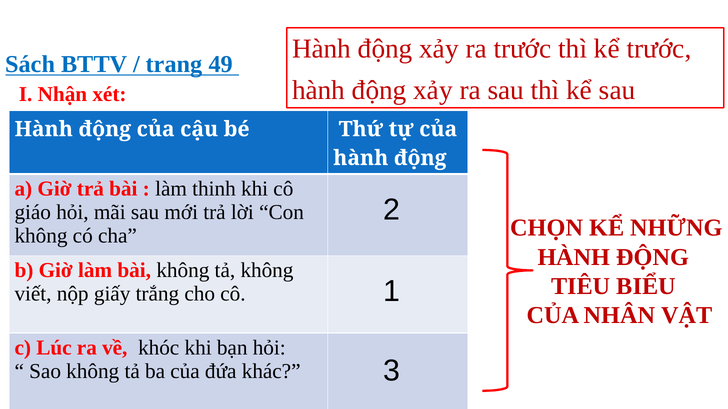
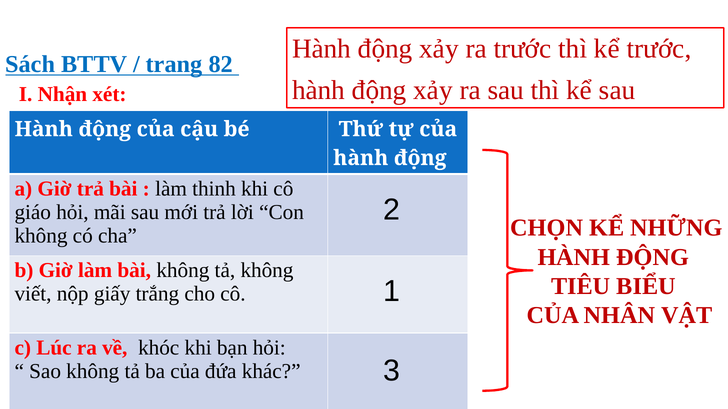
49: 49 -> 82 (221, 64)
